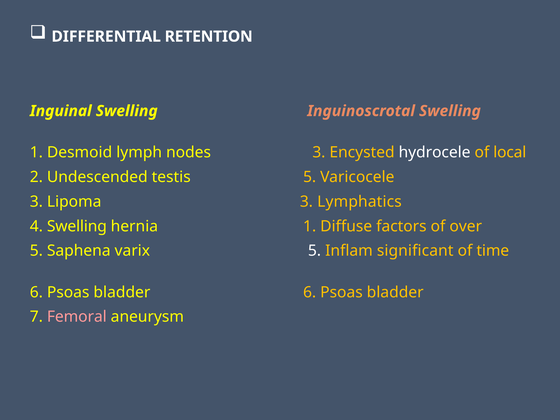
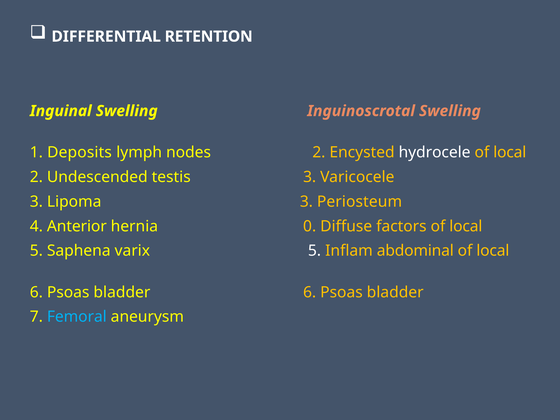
Desmoid: Desmoid -> Deposits (79, 152)
nodes 3: 3 -> 2 (319, 152)
testis 5: 5 -> 3 (310, 177)
Lymphatics: Lymphatics -> Periosteum (360, 202)
4 Swelling: Swelling -> Anterior (77, 226)
hernia 1: 1 -> 0 (310, 226)
over: over -> local (466, 226)
significant: significant -> abdominal (415, 251)
time: time -> local (493, 251)
Femoral colour: pink -> light blue (77, 317)
